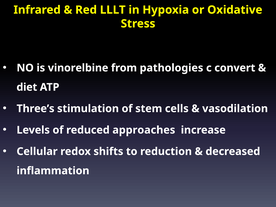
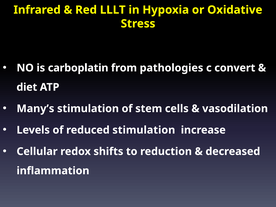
vinorelbine: vinorelbine -> carboplatin (78, 68)
Three’s: Three’s -> Many’s (35, 109)
reduced approaches: approaches -> stimulation (144, 130)
